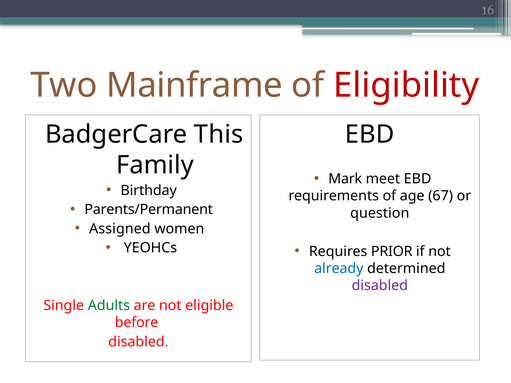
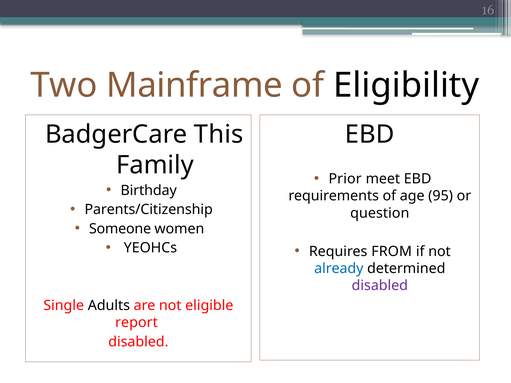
Eligibility colour: red -> black (406, 85)
Mark: Mark -> Prior (345, 179)
67: 67 -> 95 (441, 196)
Parents/Permanent: Parents/Permanent -> Parents/Citizenship (149, 210)
Assigned: Assigned -> Someone (120, 229)
PRIOR: PRIOR -> FROM (392, 252)
Adults colour: green -> black (109, 306)
before: before -> report (136, 323)
